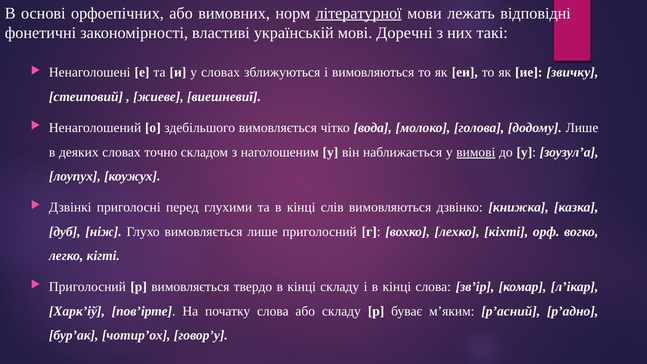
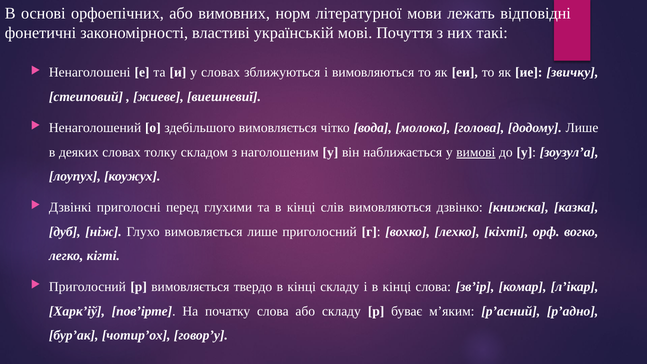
літературної underline: present -> none (359, 13)
Доречні: Доречні -> Почуття (405, 33)
точно: точно -> толку (161, 152)
